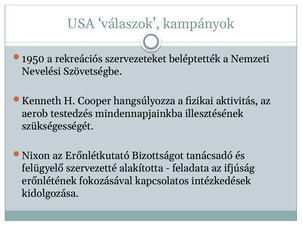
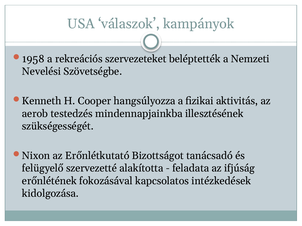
1950: 1950 -> 1958 (33, 59)
